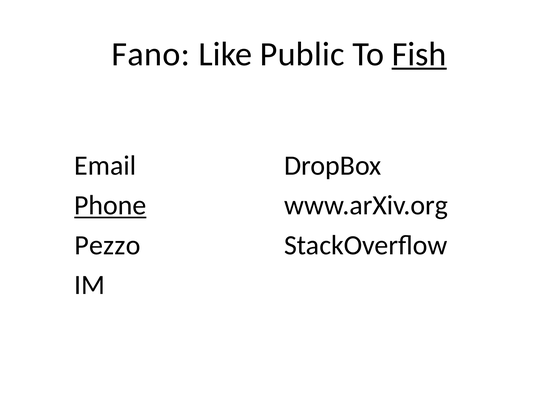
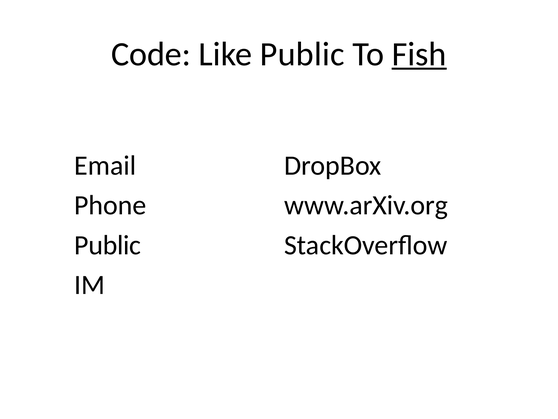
Fano: Fano -> Code (151, 54)
Phone underline: present -> none (110, 205)
Pezzo: Pezzo -> Public (108, 245)
